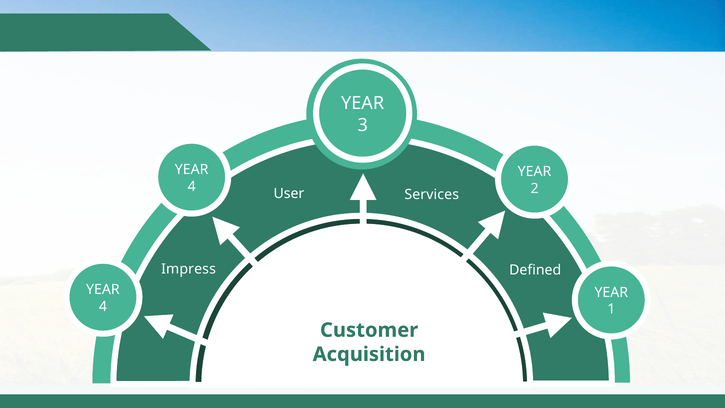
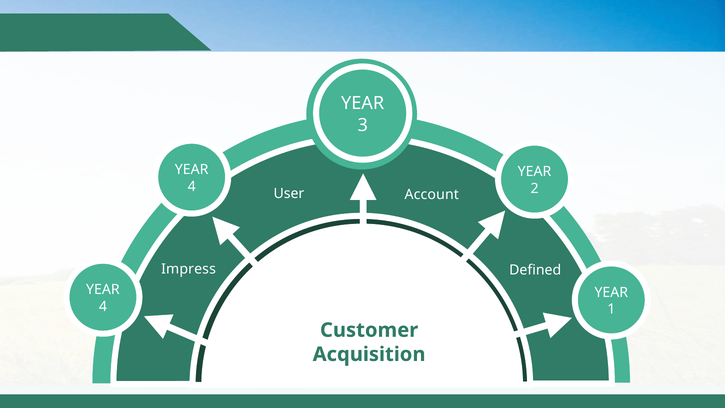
Services: Services -> Account (432, 195)
